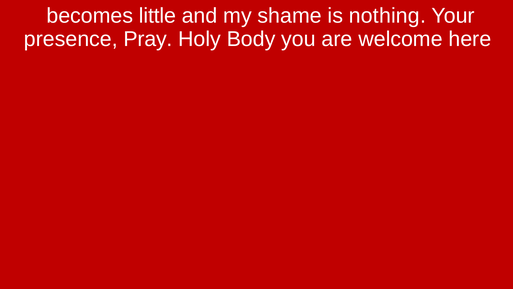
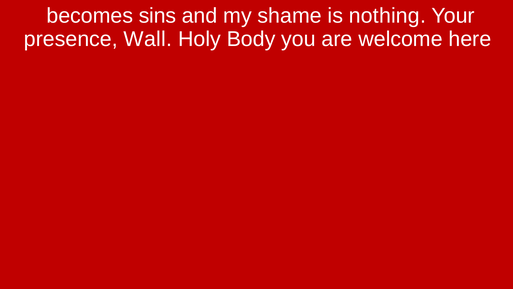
little: little -> sins (157, 16)
Pray: Pray -> Wall (148, 39)
